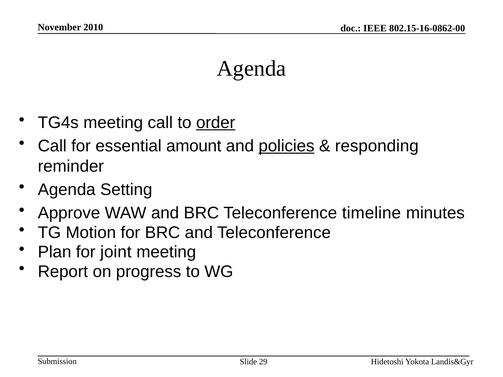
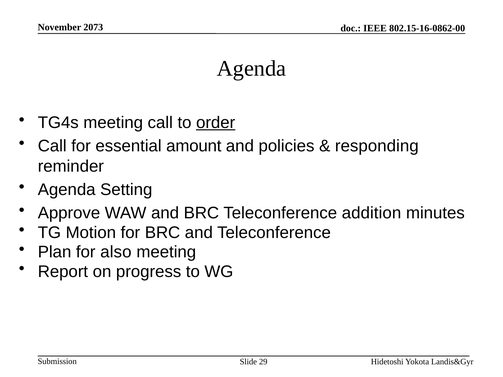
2010: 2010 -> 2073 (93, 27)
policies underline: present -> none (286, 146)
timeline: timeline -> addition (372, 213)
joint: joint -> also (116, 252)
